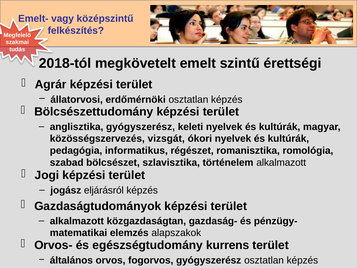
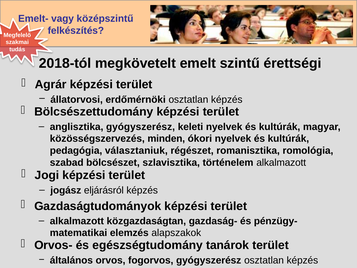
vizsgát: vizsgát -> minden (166, 139)
informatikus: informatikus -> választaniuk (136, 150)
kurrens: kurrens -> tanárok (228, 245)
